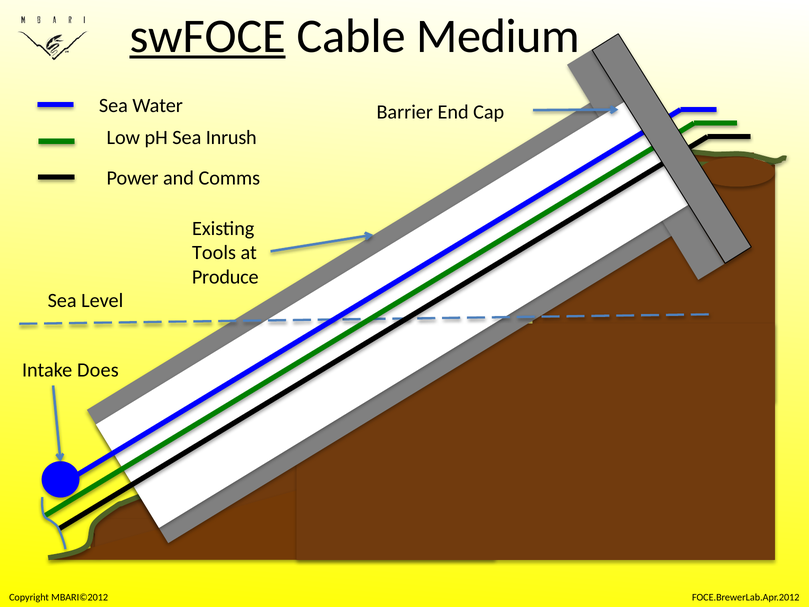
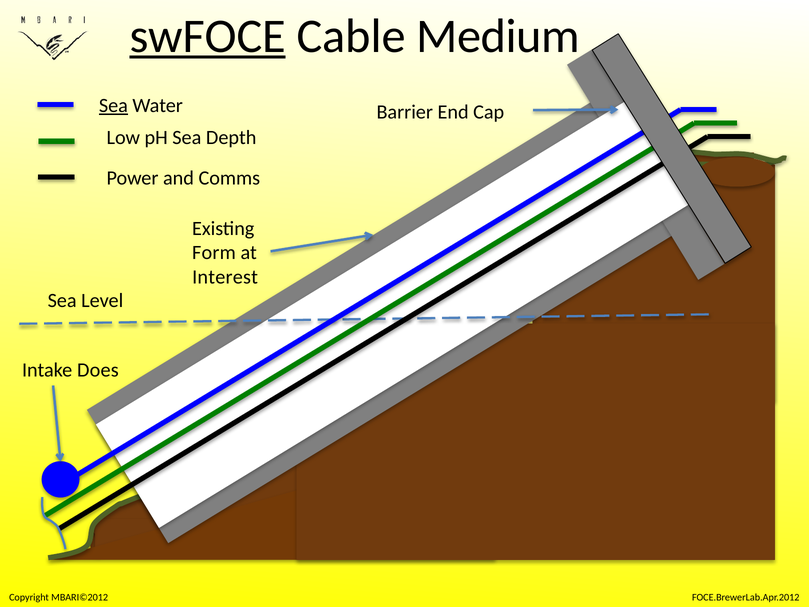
Sea underline: none -> present (113, 106)
Inrush: Inrush -> Depth (231, 138)
Tools: Tools -> Form (214, 253)
Produce: Produce -> Interest (225, 277)
